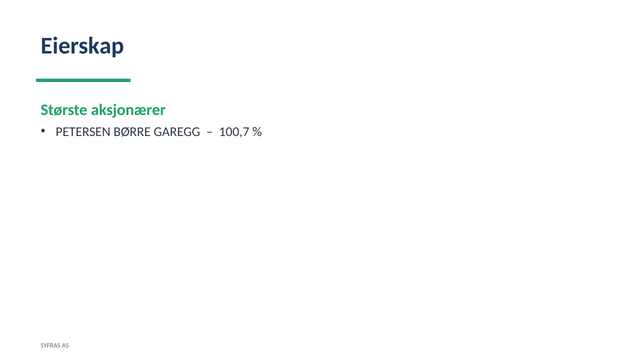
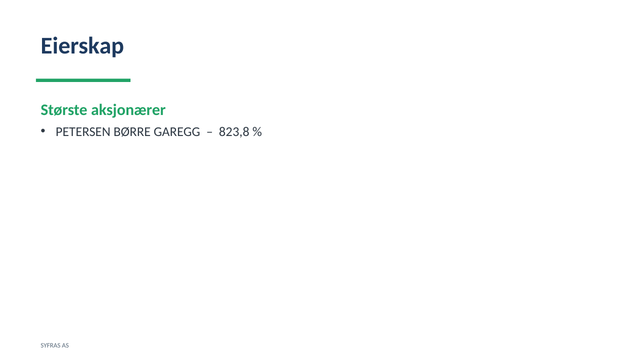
100,7: 100,7 -> 823,8 (234, 132)
